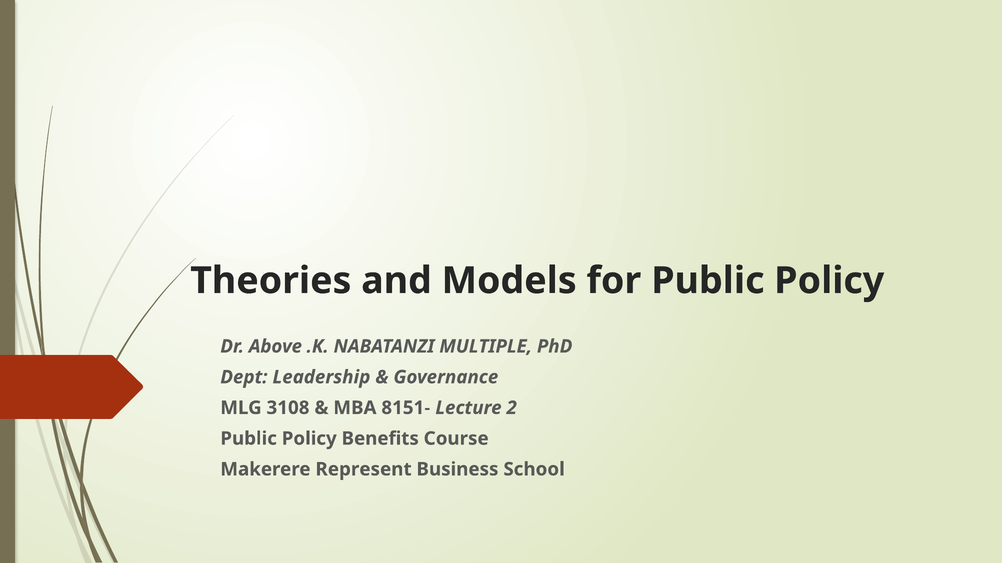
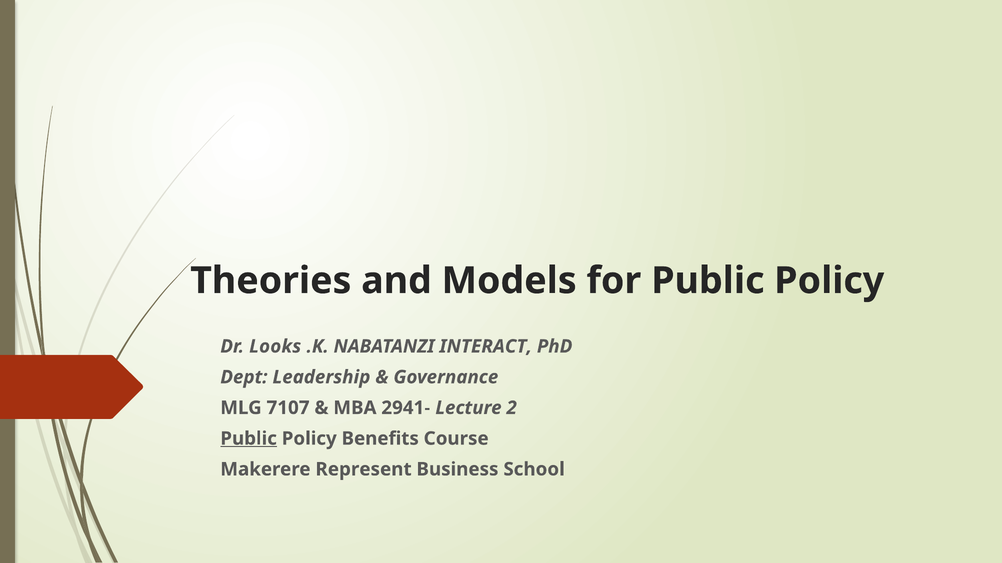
Above: Above -> Looks (275, 347)
MULTIPLE: MULTIPLE -> INTERACT (486, 347)
3108: 3108 -> 7107 (288, 408)
8151-: 8151- -> 2941- (406, 408)
Public underline: none -> present (249, 439)
